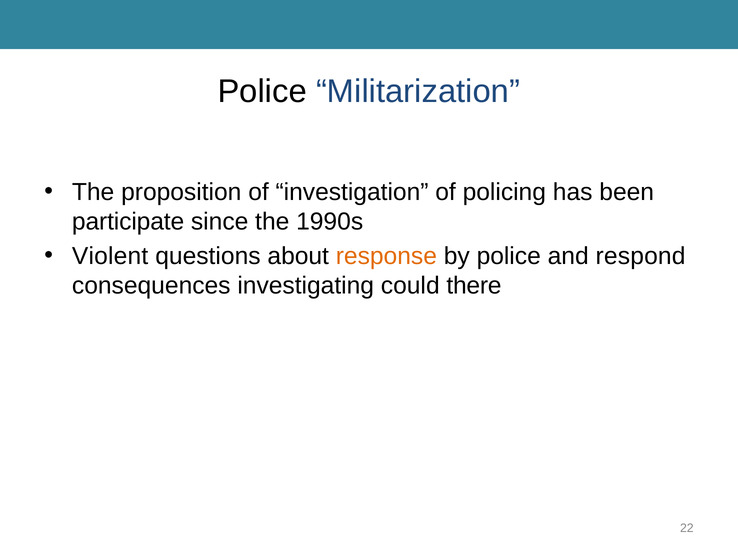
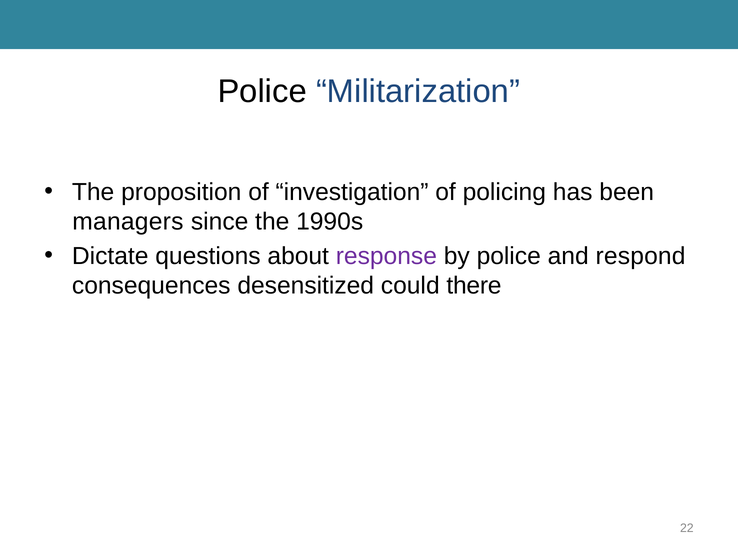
participate: participate -> managers (128, 222)
Violent: Violent -> Dictate (110, 256)
response colour: orange -> purple (386, 256)
investigating: investigating -> desensitized (306, 286)
